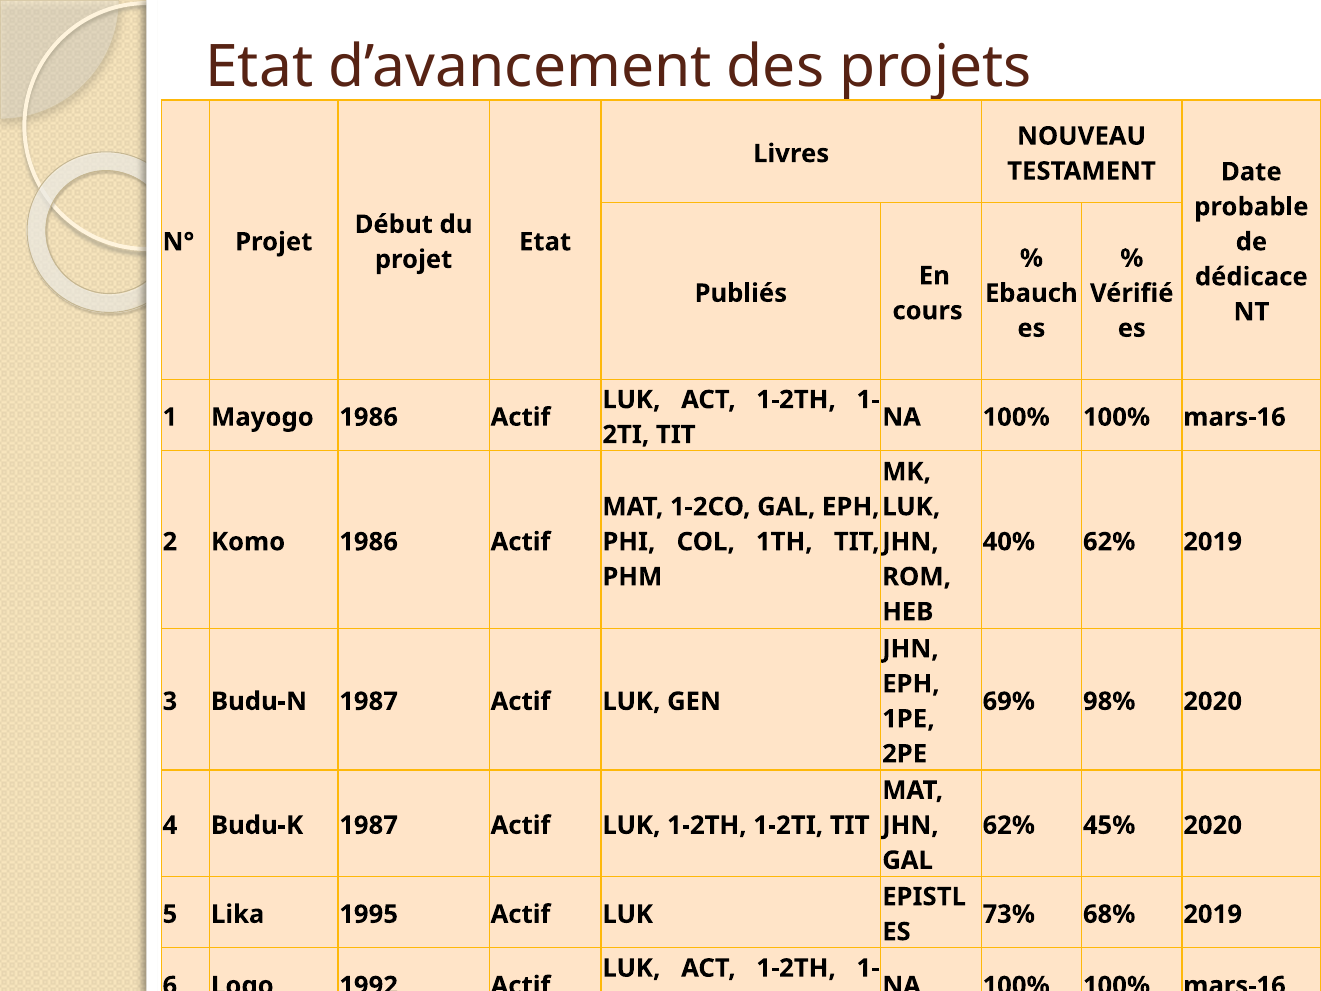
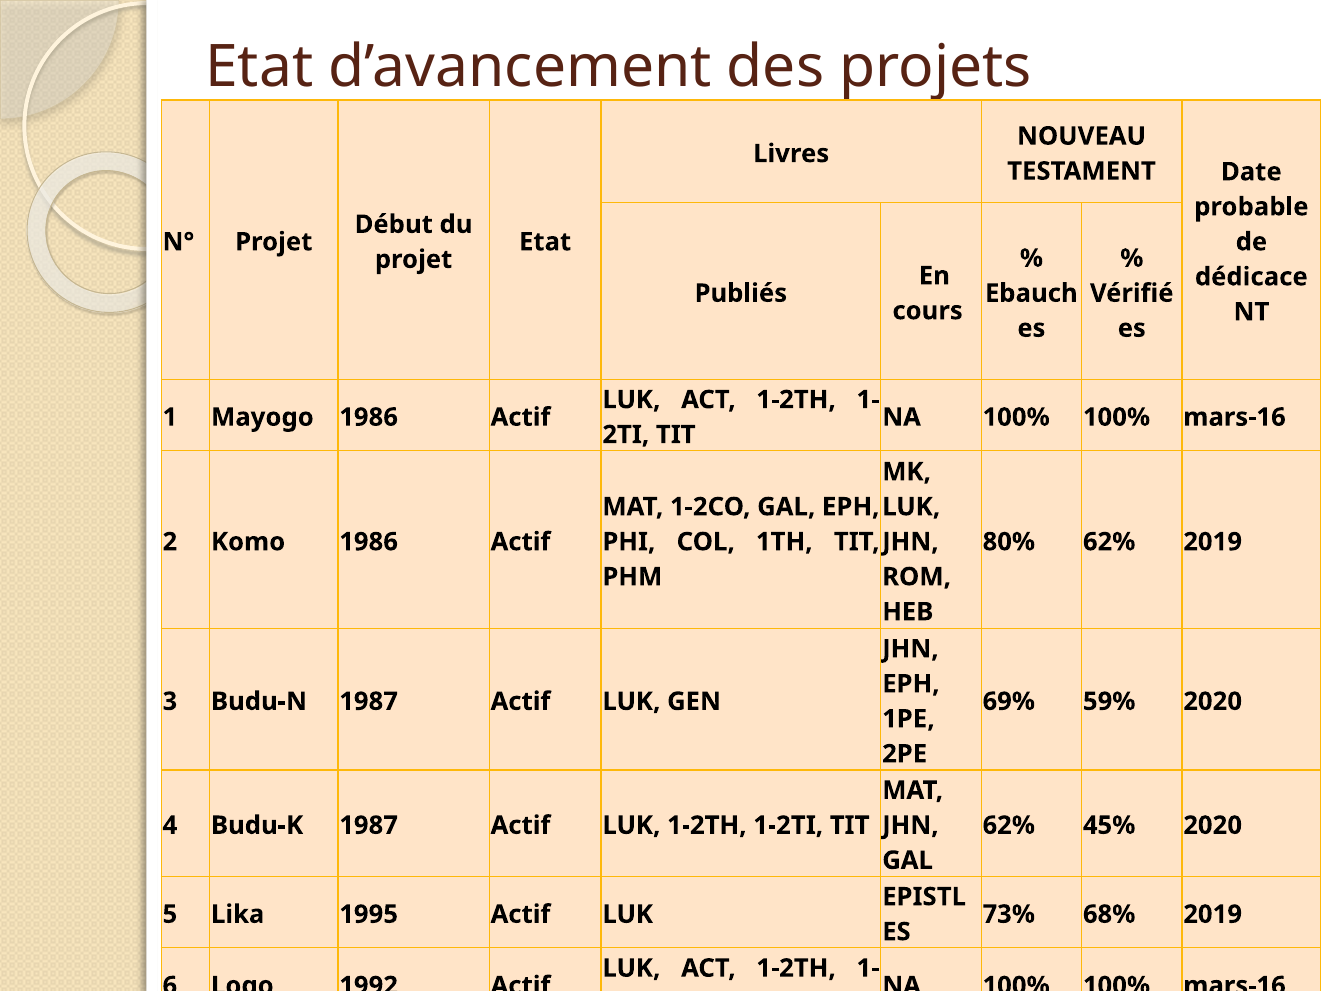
40%: 40% -> 80% (1009, 542)
98%: 98% -> 59% (1109, 701)
